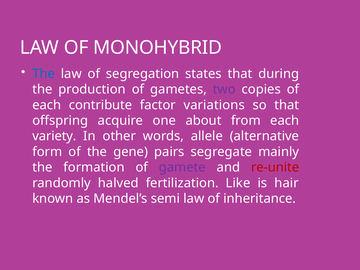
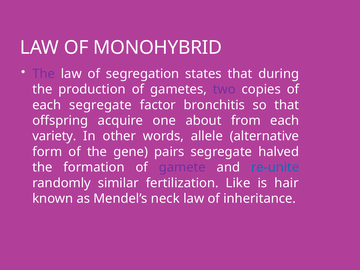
The colour: blue -> purple (44, 74)
each contribute: contribute -> segregate (100, 105)
variations: variations -> bronchitis (214, 105)
mainly: mainly -> halved (279, 152)
re-unite colour: red -> blue (275, 167)
halved: halved -> similar (118, 183)
semi: semi -> neck (165, 199)
